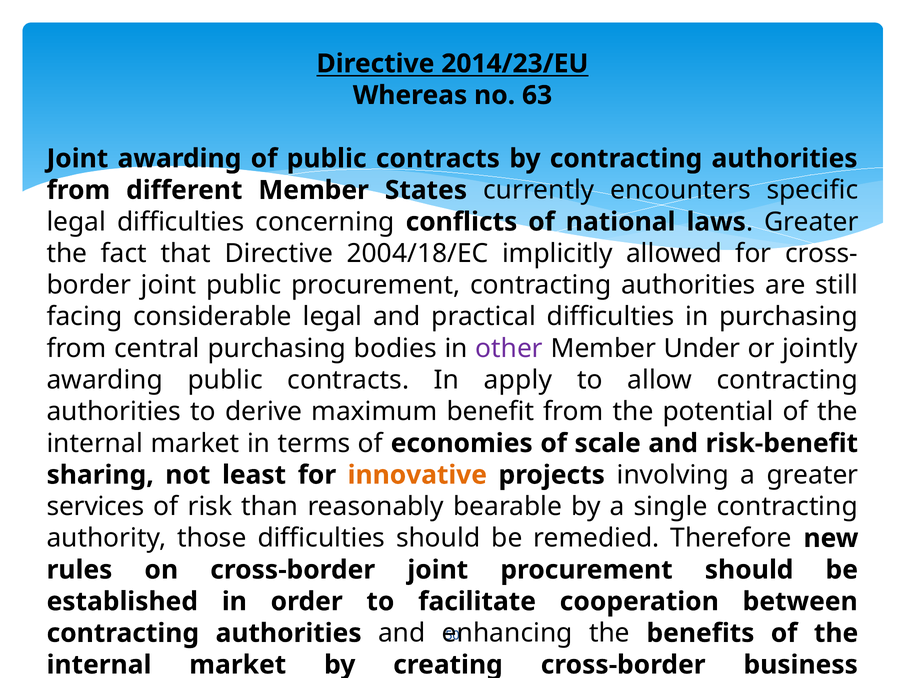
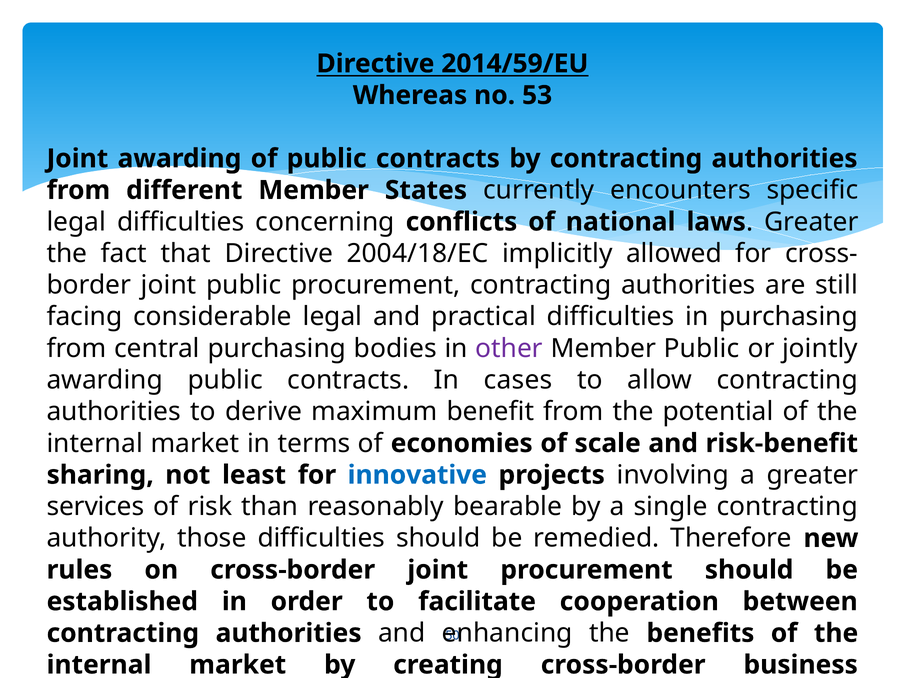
2014/23/EU: 2014/23/EU -> 2014/59/EU (515, 64)
63: 63 -> 53 (537, 95)
Member Under: Under -> Public (702, 349)
apply: apply -> cases (518, 380)
innovative colour: orange -> blue (417, 475)
